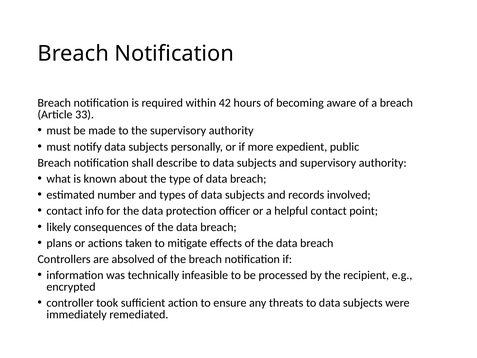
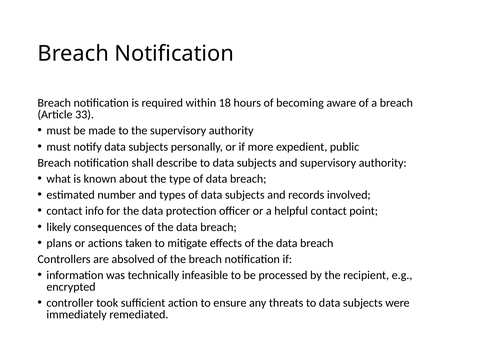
42: 42 -> 18 (225, 103)
